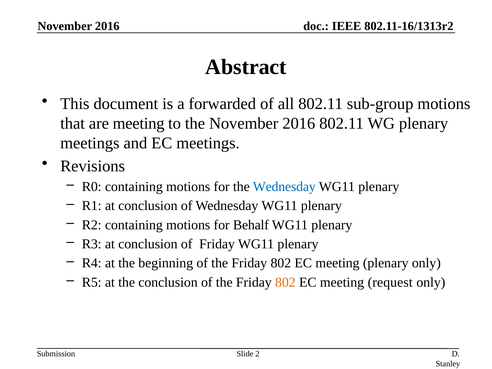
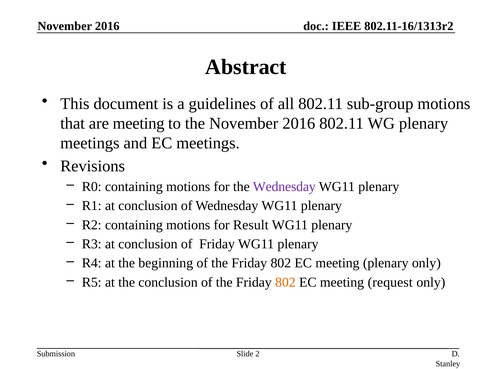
forwarded: forwarded -> guidelines (222, 104)
Wednesday colour: blue -> purple (284, 187)
Behalf: Behalf -> Result (251, 225)
